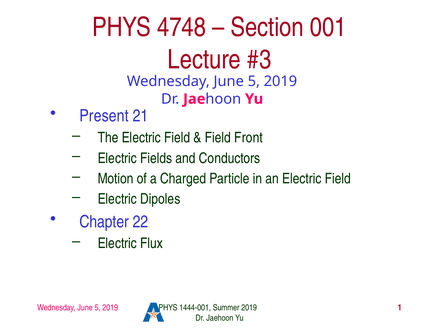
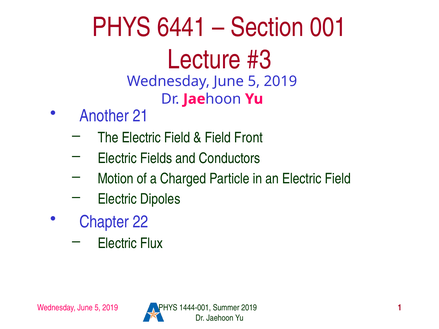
4748: 4748 -> 6441 (182, 27)
Present: Present -> Another (104, 116)
